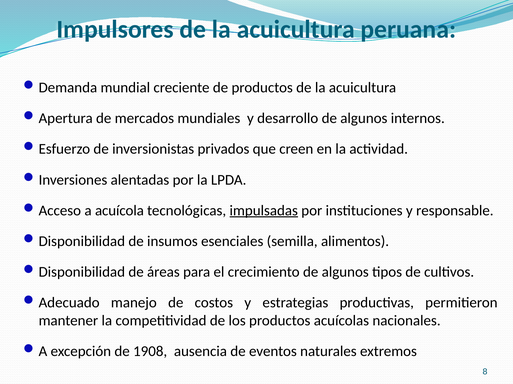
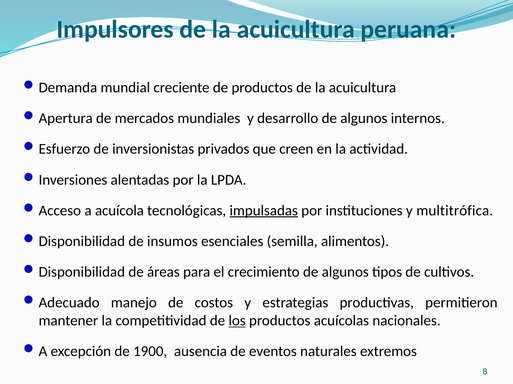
responsable: responsable -> multitrófica (455, 211)
los underline: none -> present (237, 321)
1908: 1908 -> 1900 (150, 352)
